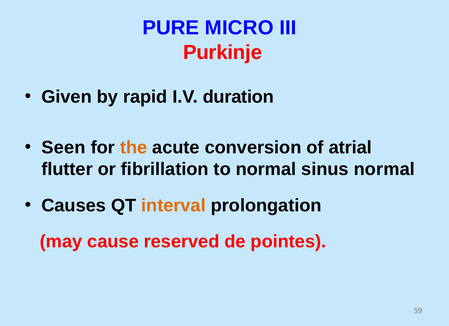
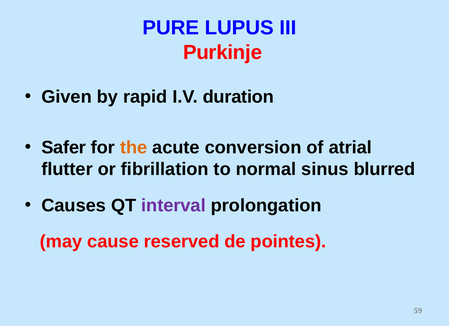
MICRO: MICRO -> LUPUS (239, 28)
Seen: Seen -> Safer (64, 148)
sinus normal: normal -> blurred (385, 170)
interval colour: orange -> purple (174, 206)
